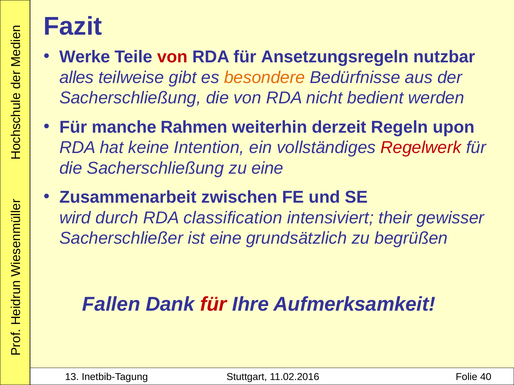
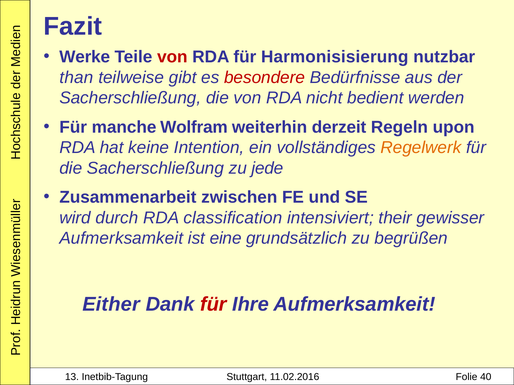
Ansetzungsregeln: Ansetzungsregeln -> Harmonisisierung (335, 57)
alles: alles -> than (76, 78)
besondere colour: orange -> red (265, 78)
Rahmen: Rahmen -> Wolfram (194, 127)
Regelwerk colour: red -> orange (421, 148)
zu eine: eine -> jede (267, 168)
Sacherschließer: Sacherschließer -> Aufmerksamkeit (121, 239)
Fallen: Fallen -> Either (111, 305)
